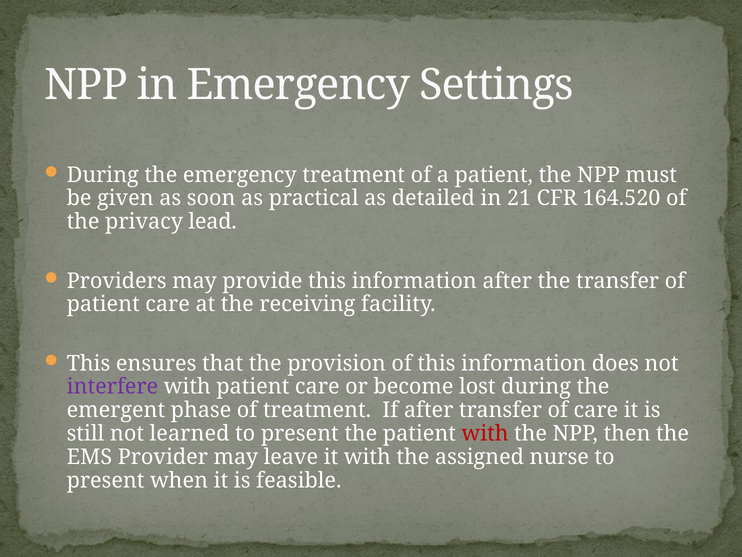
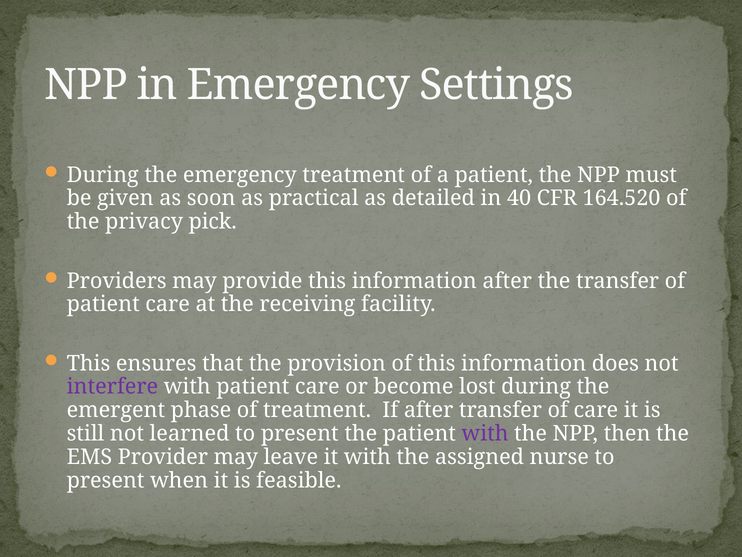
21: 21 -> 40 (519, 198)
lead: lead -> pick (213, 221)
with colour: red -> purple (485, 433)
